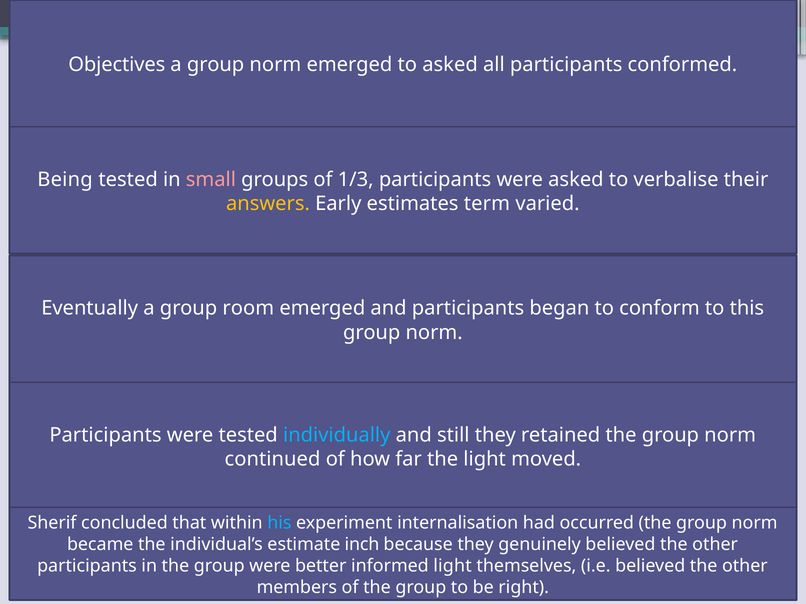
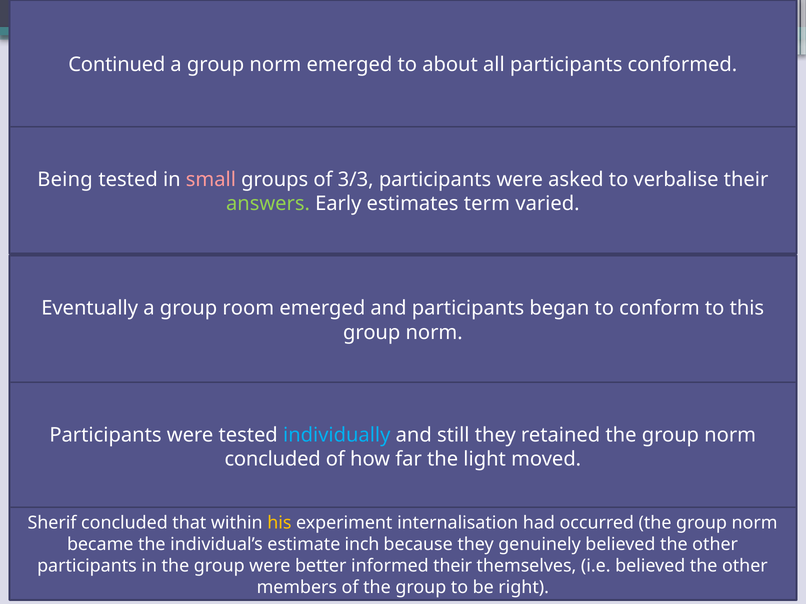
Objectives: Objectives -> Continued (117, 65)
to asked: asked -> about (450, 65)
1/3: 1/3 -> 3/3 (356, 180)
answers colour: yellow -> light green (268, 204)
continued: continued -> concluded (273, 460)
his colour: light blue -> yellow (279, 523)
informed light: light -> their (453, 566)
